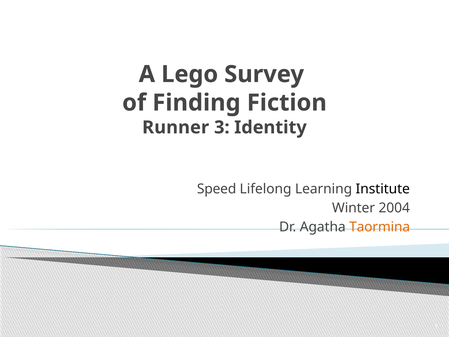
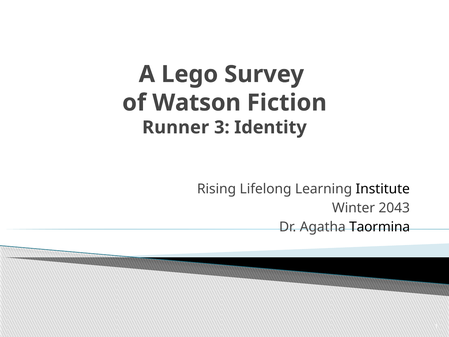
Finding: Finding -> Watson (197, 103)
Speed: Speed -> Rising (217, 189)
2004: 2004 -> 2043 (394, 208)
Taormina colour: orange -> black (380, 227)
